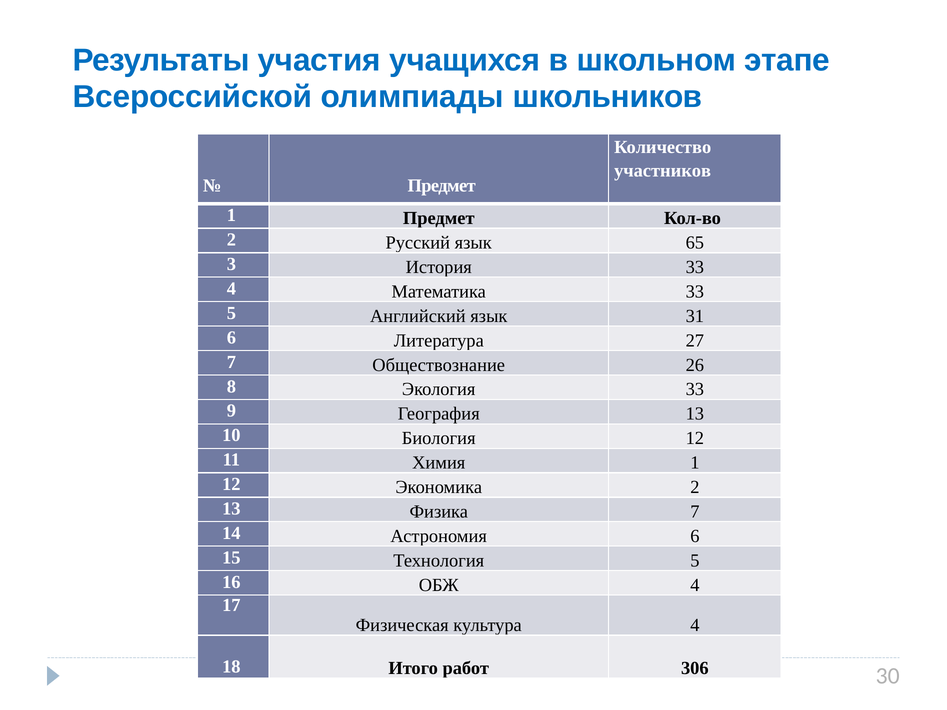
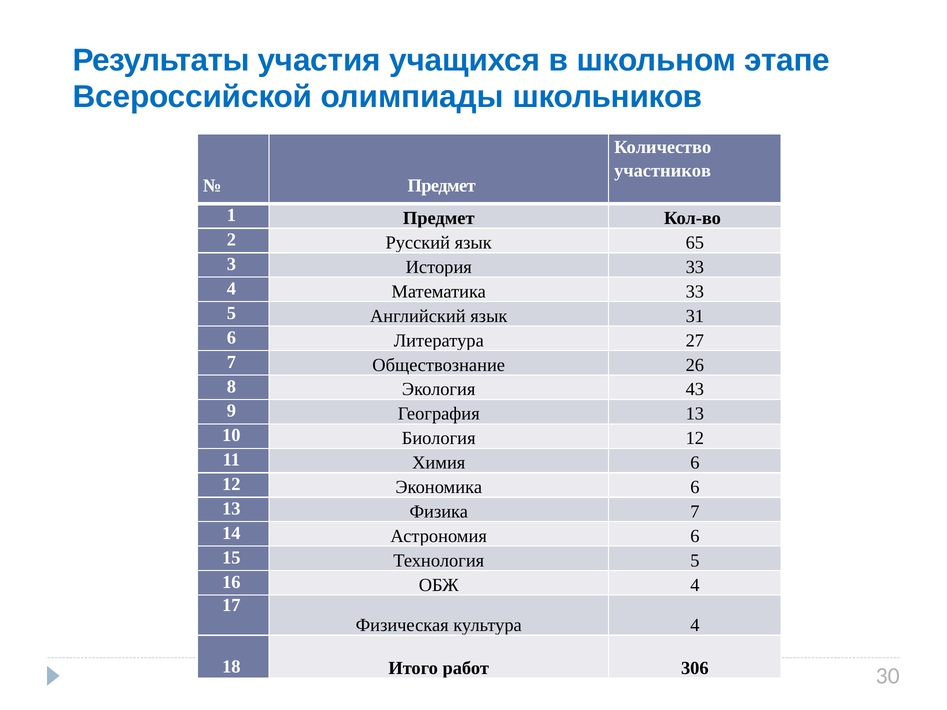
Экология 33: 33 -> 43 (695, 390)
Химия 1: 1 -> 6 (695, 463)
Экономика 2: 2 -> 6 (695, 487)
